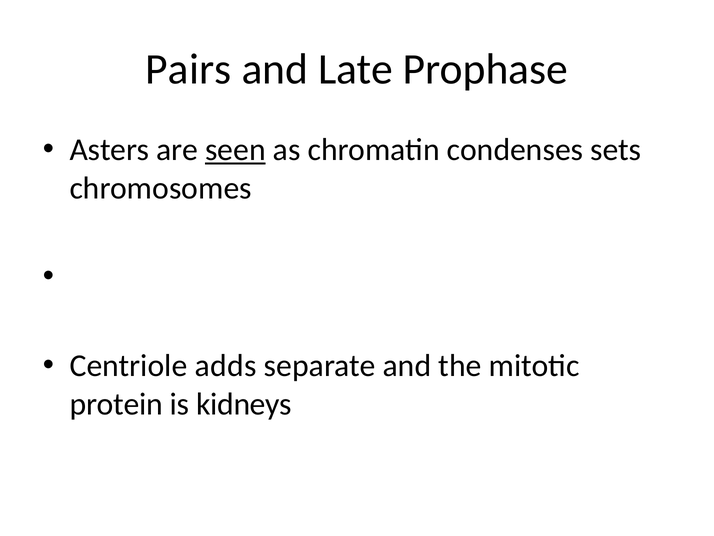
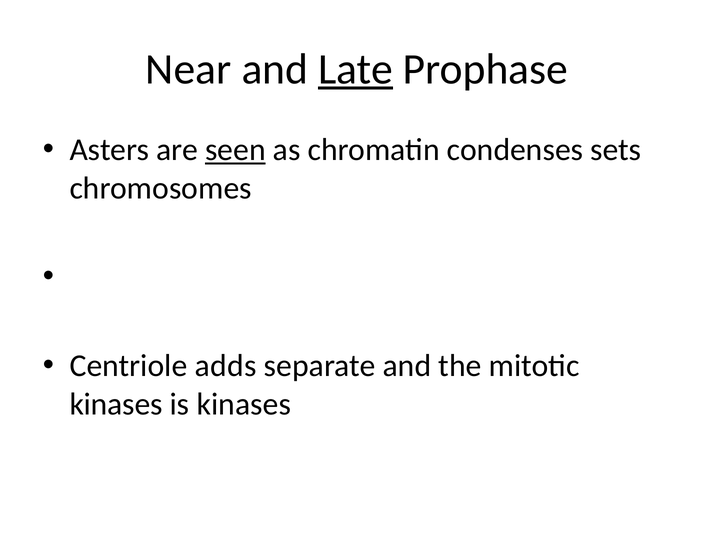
Pairs: Pairs -> Near (188, 69)
Late underline: none -> present (355, 69)
protein: protein -> kinases (116, 404)
is kidneys: kidneys -> kinases (244, 404)
